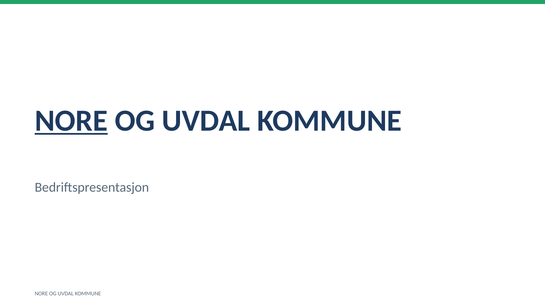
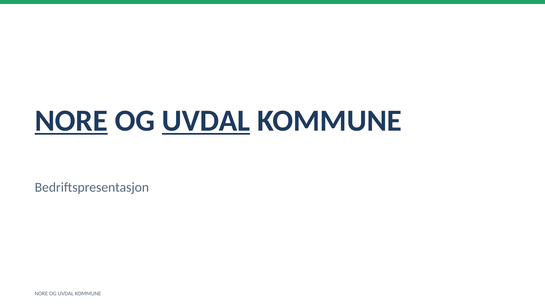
UVDAL underline: none -> present (206, 121)
